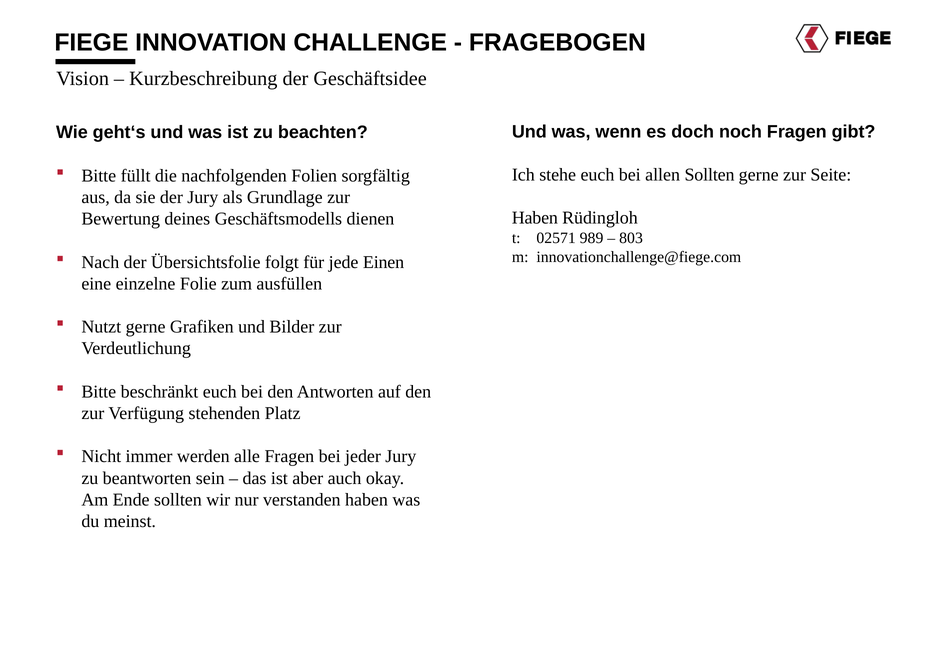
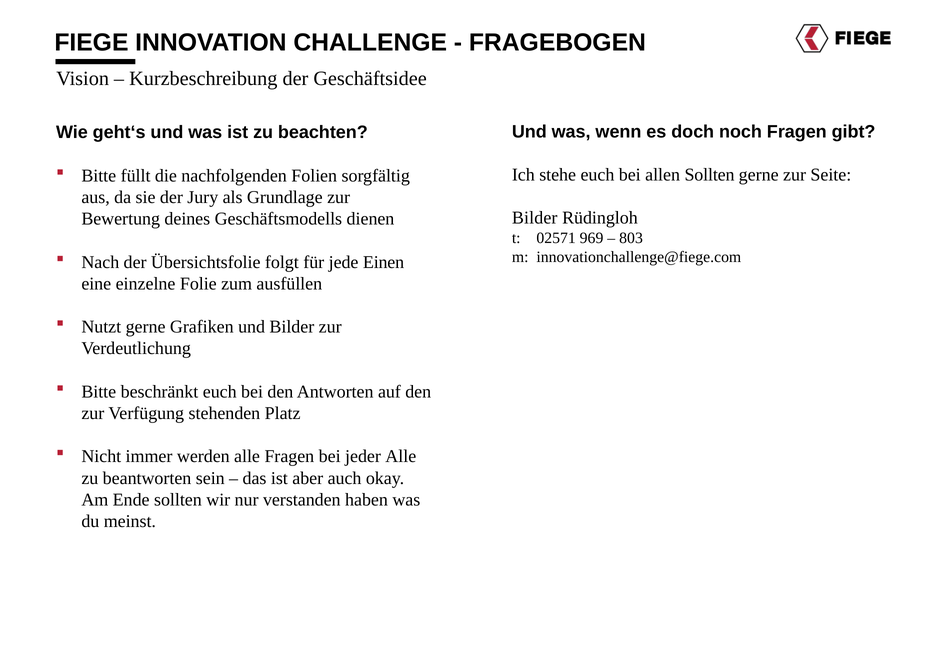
Haben: Haben -> Bilder (535, 218)
989: 989 -> 969 (592, 238)
jeder Jury: Jury -> Alle (401, 456)
